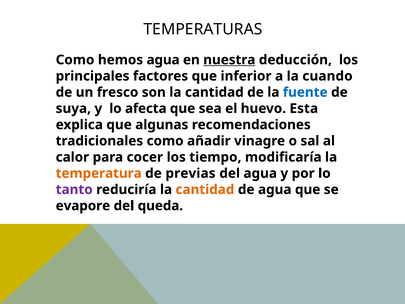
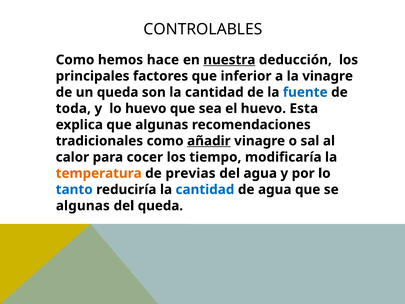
TEMPERATURAS: TEMPERATURAS -> CONTROLABLES (203, 29)
hemos agua: agua -> hace (163, 60)
la cuando: cuando -> vinagre (328, 76)
un fresco: fresco -> queda (118, 92)
suya: suya -> toda (73, 108)
lo afecta: afecta -> huevo (146, 108)
añadir underline: none -> present (209, 141)
tanto colour: purple -> blue (74, 189)
cantidad colour: orange -> blue (205, 189)
evapore: evapore -> algunas (83, 206)
